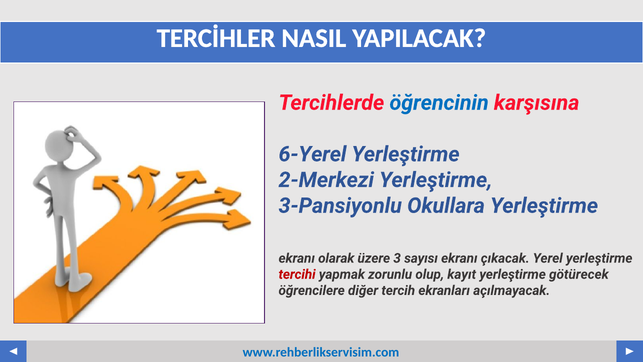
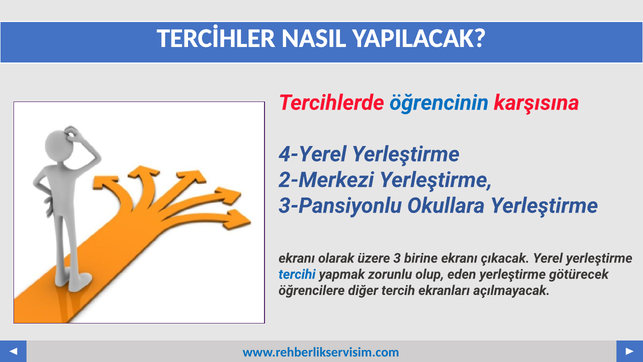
6-Yerel: 6-Yerel -> 4-Yerel (312, 154)
sayısı: sayısı -> birine (421, 258)
tercihi colour: red -> blue (297, 274)
kayıt: kayıt -> eden (462, 274)
